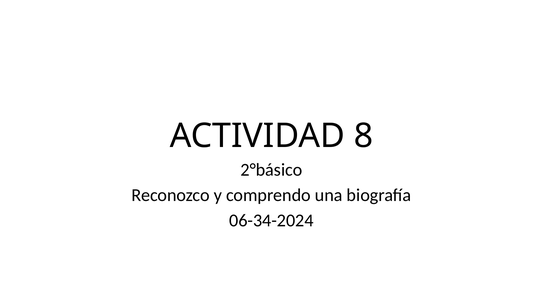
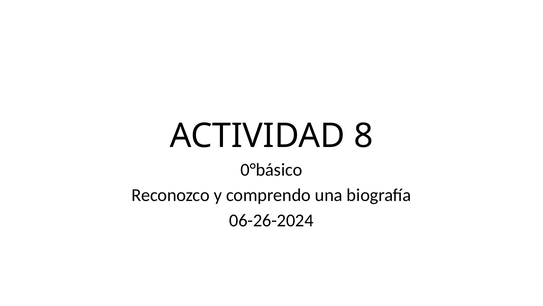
2°básico: 2°básico -> 0°básico (271, 170)
06-34-2024: 06-34-2024 -> 06-26-2024 (271, 220)
